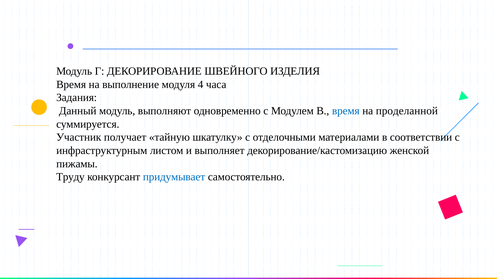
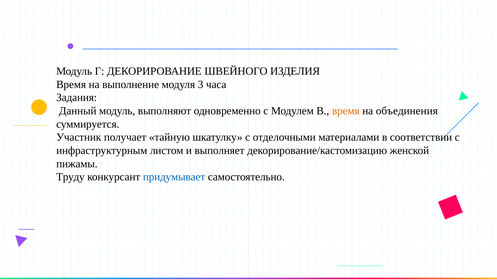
4: 4 -> 3 (201, 85)
время colour: blue -> orange (346, 111)
проделанной: проделанной -> объединения (407, 111)
